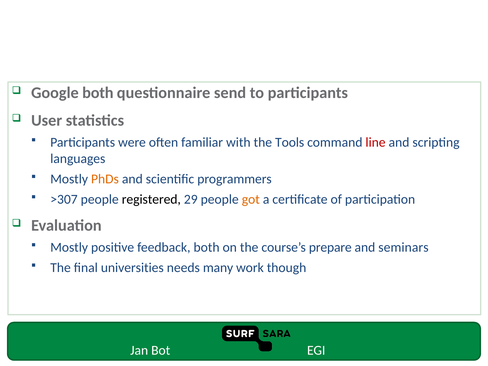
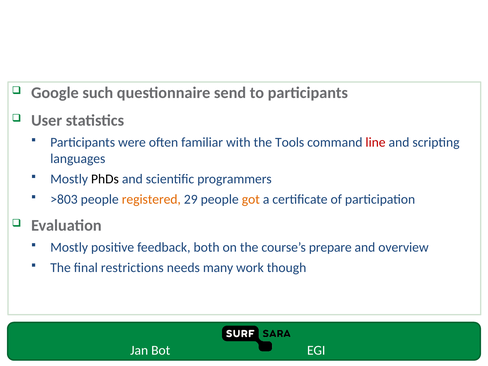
Google both: both -> such (98, 93)
PhDs colour: orange -> black (105, 179)
>307: >307 -> >803 (64, 199)
registered colour: black -> orange (151, 199)
seminars: seminars -> overview (403, 247)
universities: universities -> restrictions (132, 268)
